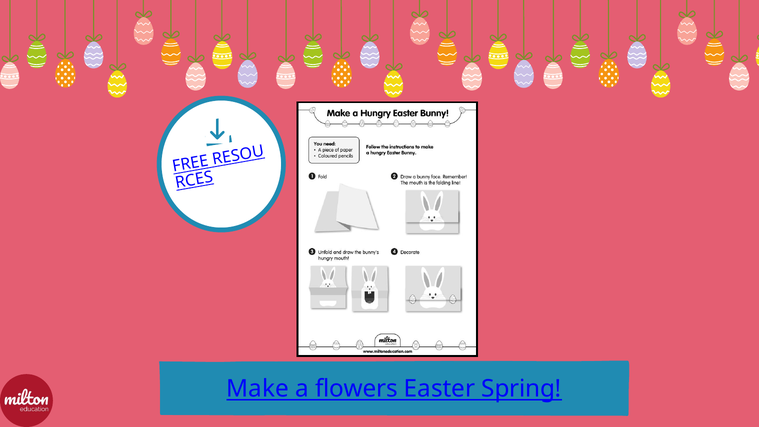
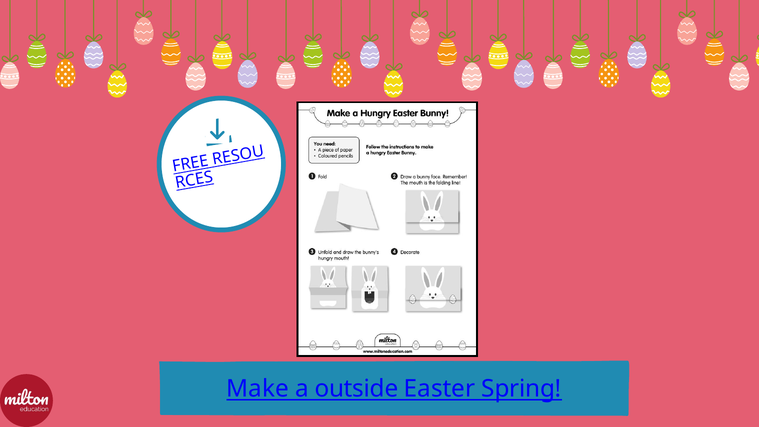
flowers: flowers -> outside (356, 389)
